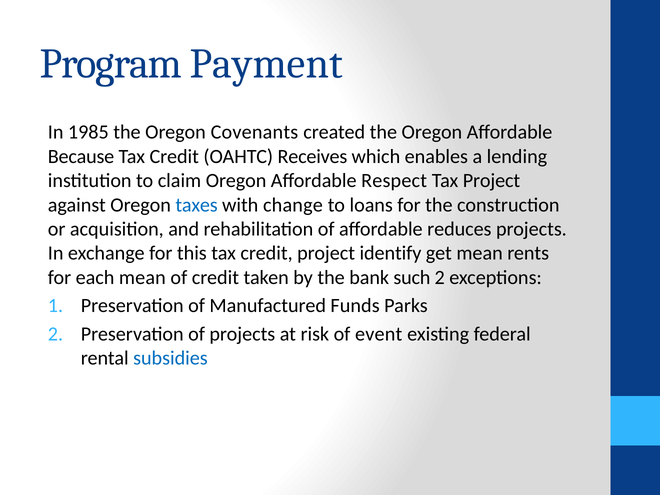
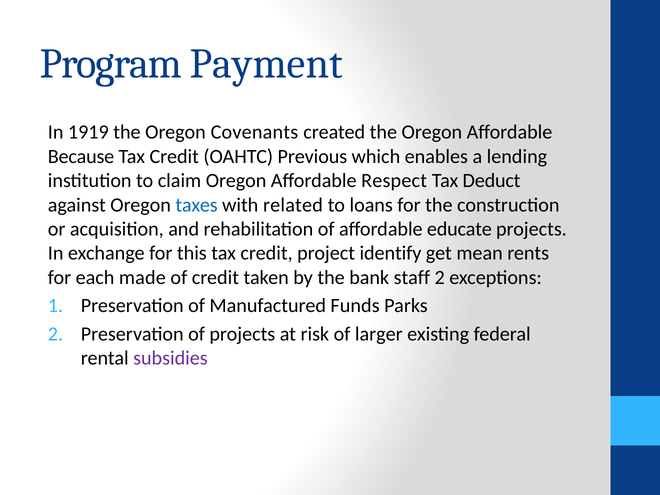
1985: 1985 -> 1919 (88, 132)
Receives: Receives -> Previous (312, 157)
Tax Project: Project -> Deduct (492, 181)
change: change -> related (293, 205)
reduces: reduces -> educate (459, 229)
each mean: mean -> made (142, 277)
such: such -> staff (412, 277)
event: event -> larger (379, 334)
subsidies colour: blue -> purple (170, 358)
